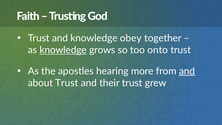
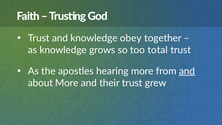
knowledge underline: present -> none (63, 50)
onto: onto -> total (158, 50)
about Trust: Trust -> More (67, 83)
